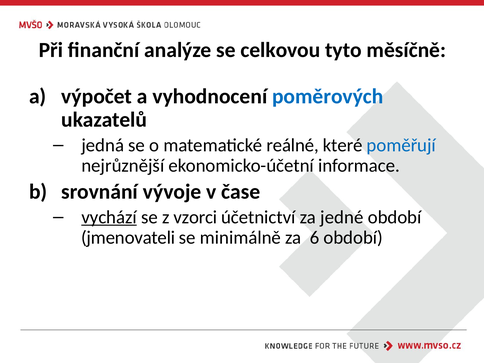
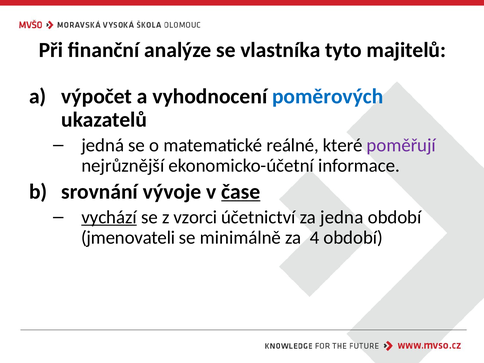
celkovou: celkovou -> vlastníka (280, 50)
měsíčně: měsíčně -> majitelů (406, 50)
poměřují colour: blue -> purple (401, 145)
čase underline: none -> present (241, 192)
jedné: jedné -> jedna (342, 217)
6: 6 -> 4 (315, 238)
